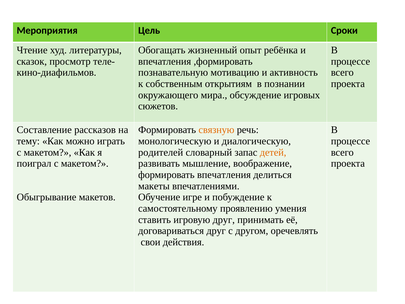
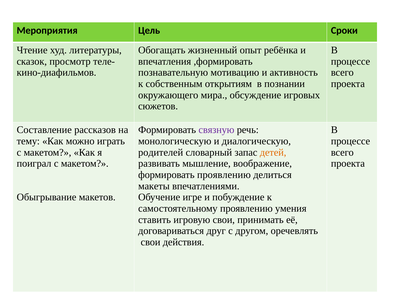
связную colour: orange -> purple (216, 130)
формировать впечатления: впечатления -> проявлению (224, 175)
игровую друг: друг -> свои (224, 220)
